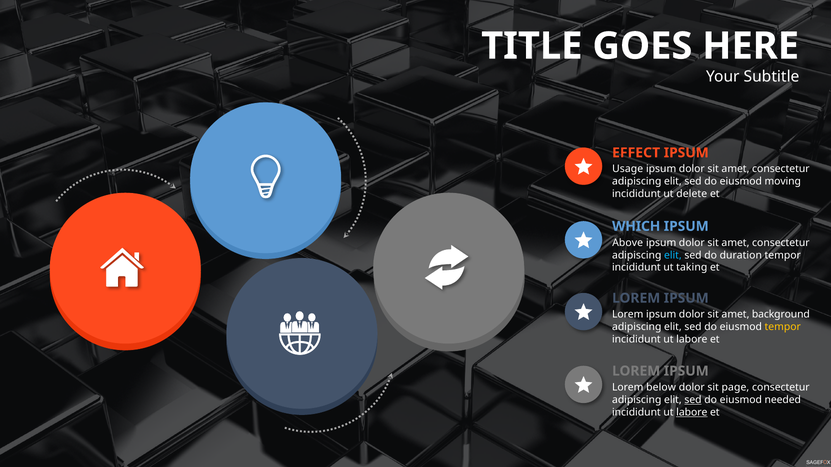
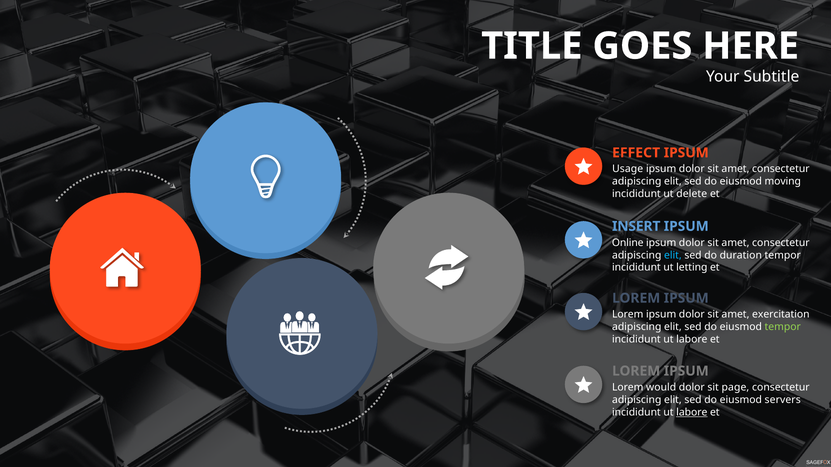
WHICH: WHICH -> INSERT (636, 227)
Above: Above -> Online (628, 243)
taking: taking -> letting (692, 268)
background: background -> exercitation (781, 315)
tempor colour: yellow -> light green (783, 327)
below: below -> would (661, 388)
sed underline: present -> none (693, 400)
needed: needed -> servers (783, 400)
